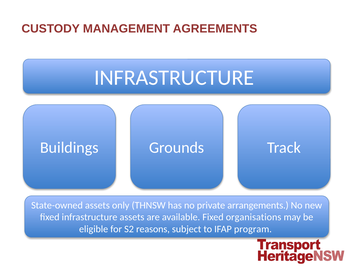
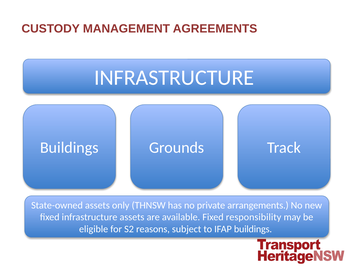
organisations: organisations -> responsibility (254, 217)
IFAP program: program -> buildings (253, 229)
